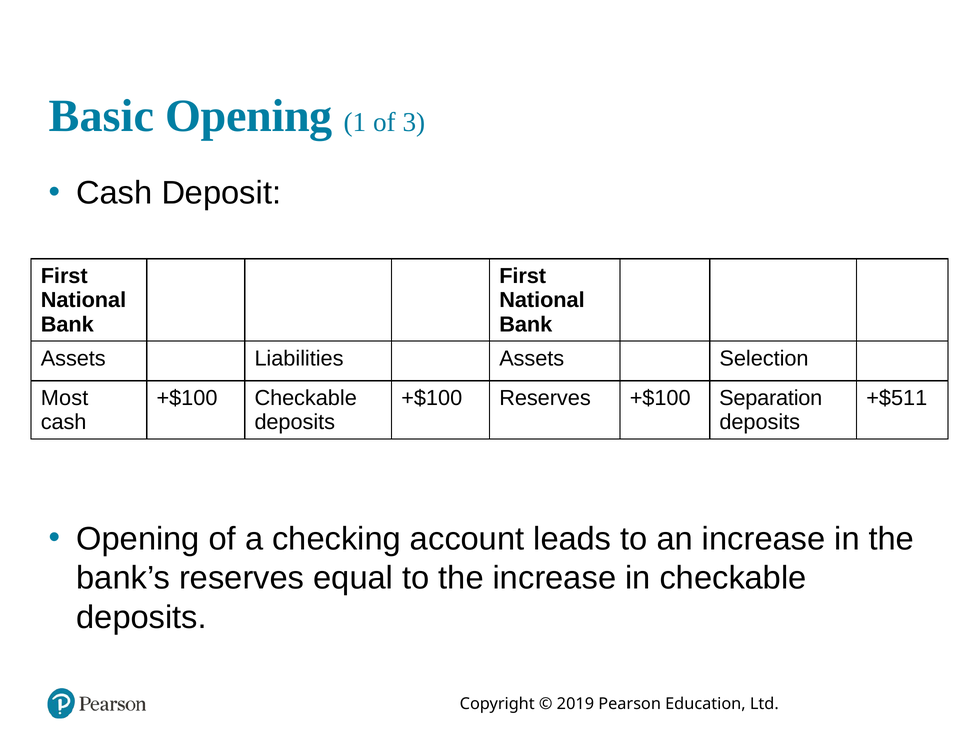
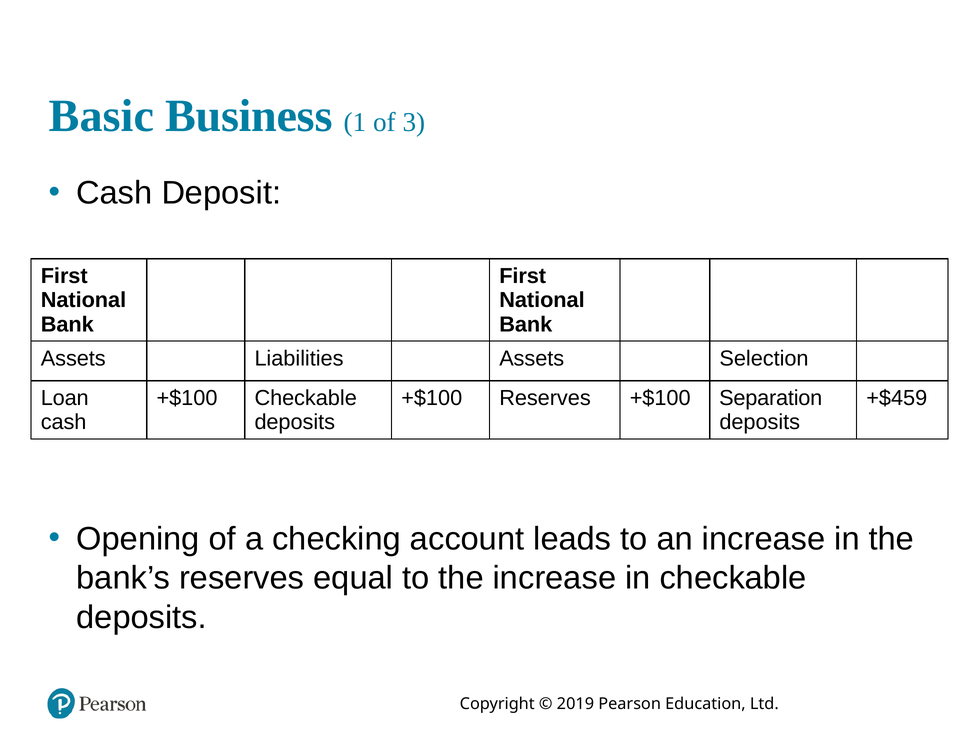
Basic Opening: Opening -> Business (249, 116)
Most: Most -> Loan (65, 398)
+$511: +$511 -> +$459 (897, 398)
